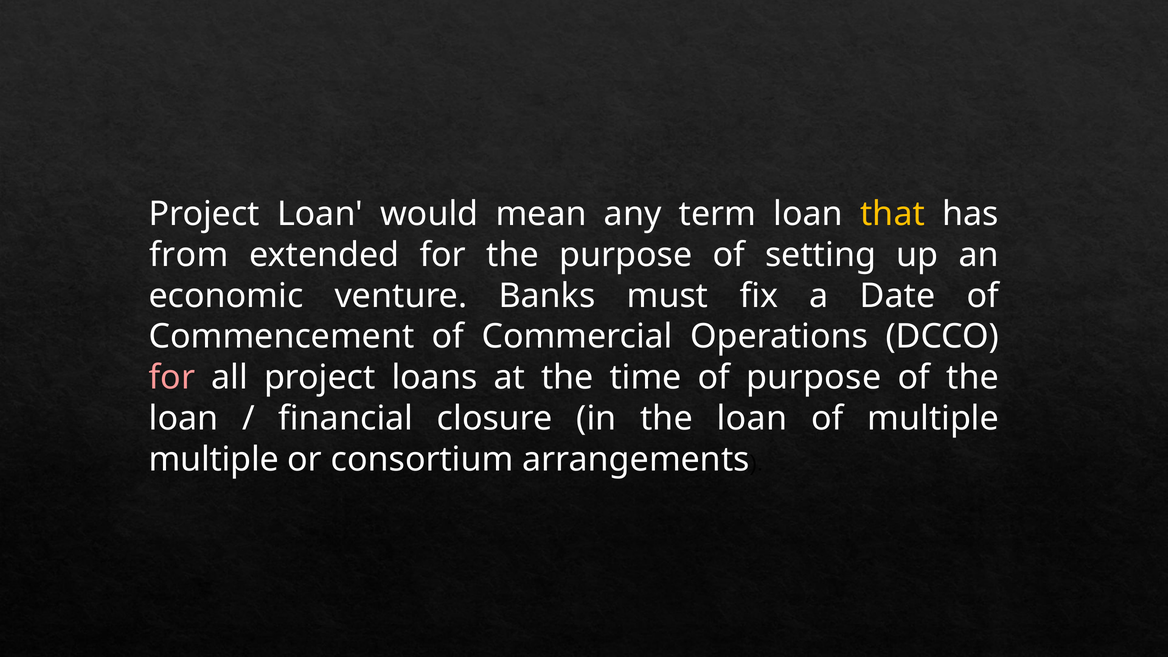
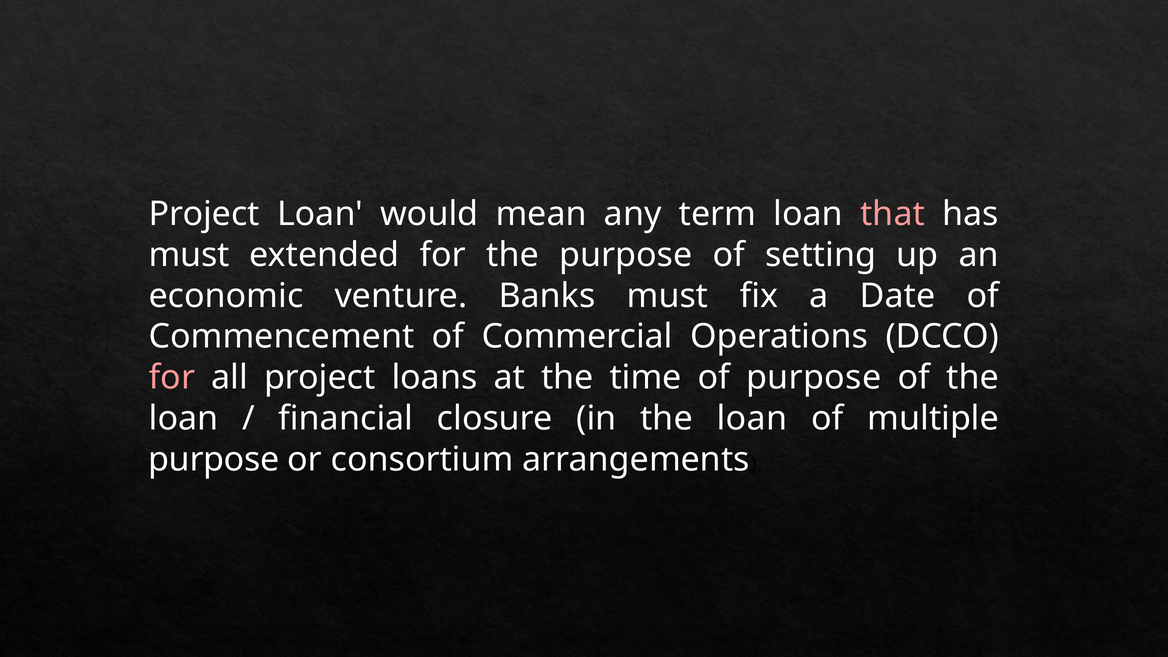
that colour: yellow -> pink (893, 214)
from: from -> must (189, 255)
multiple: multiple -> purpose (214, 459)
